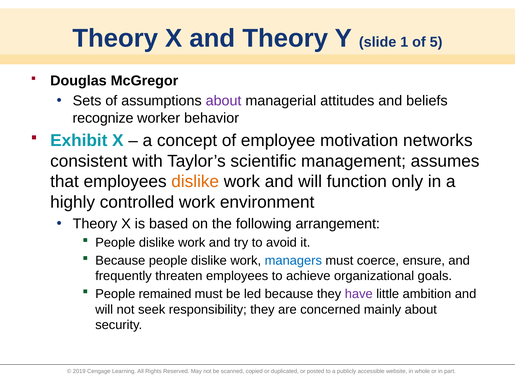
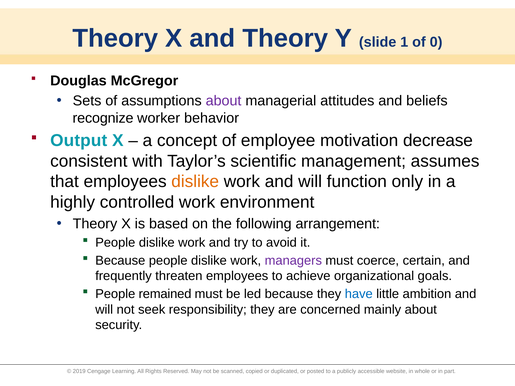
5: 5 -> 0 (436, 42)
Exhibit: Exhibit -> Output (79, 141)
networks: networks -> decrease (438, 141)
managers colour: blue -> purple (293, 261)
ensure: ensure -> certain (424, 261)
have colour: purple -> blue (359, 294)
